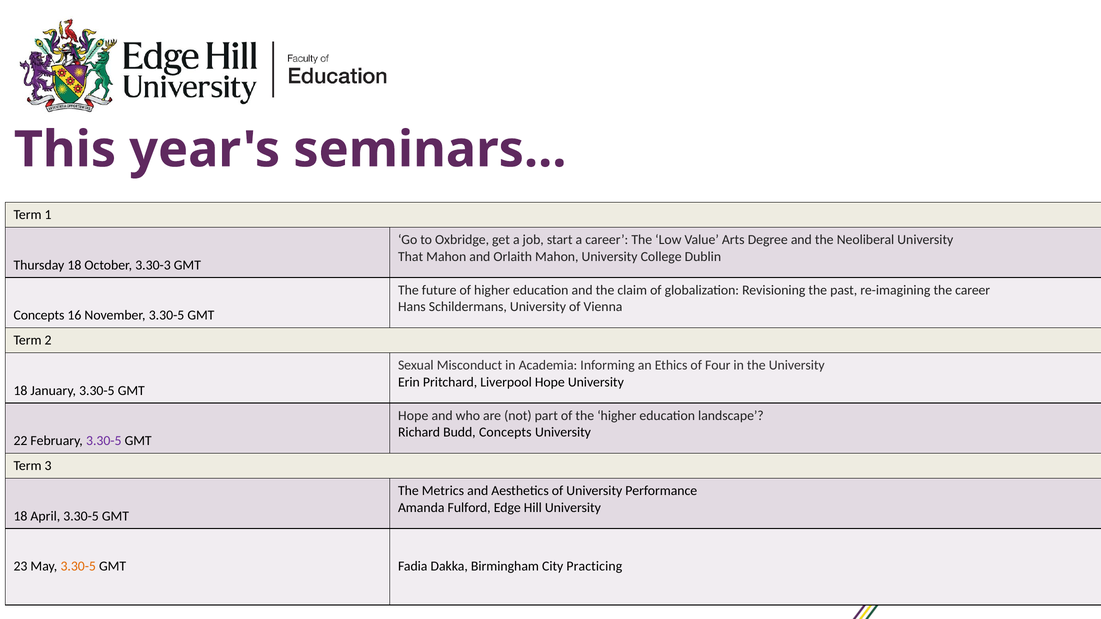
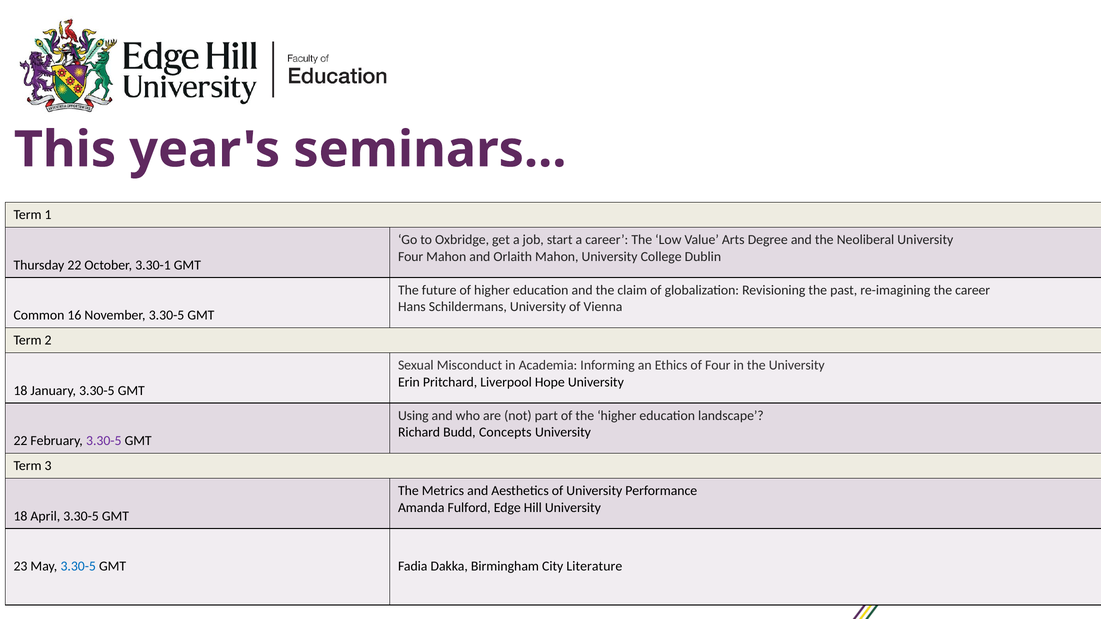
That: That -> Four (411, 257)
Thursday 18: 18 -> 22 (74, 265)
3.30-3: 3.30-3 -> 3.30-1 (153, 265)
Concepts: Concepts -> Common (39, 315)
Hope: Hope -> Using (413, 416)
3.30-5 colour: orange -> blue (78, 567)
Practicing: Practicing -> Literature (594, 567)
